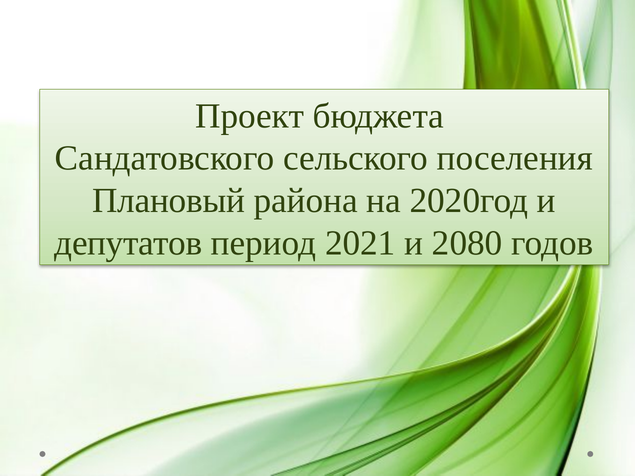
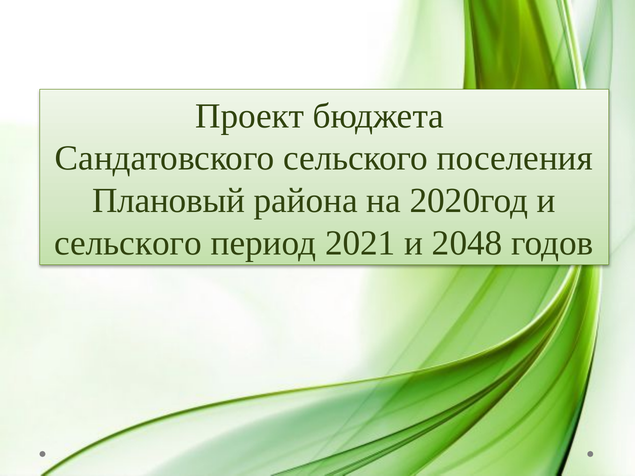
депутатов: депутатов -> сельского (128, 243)
2080: 2080 -> 2048 (467, 243)
